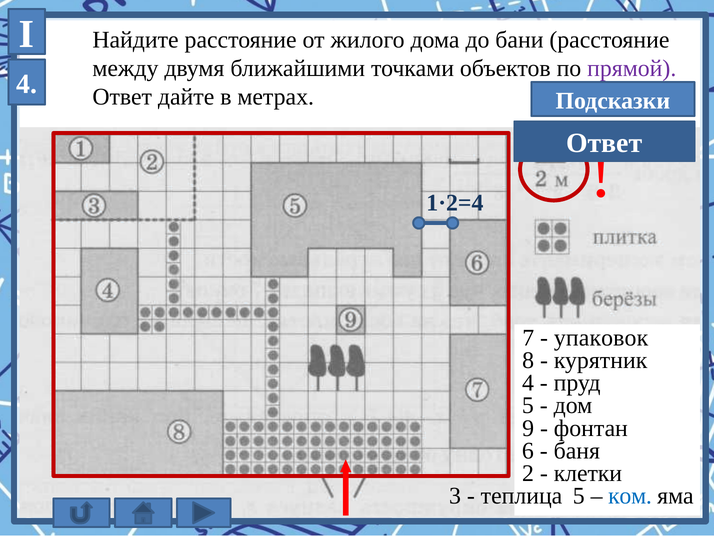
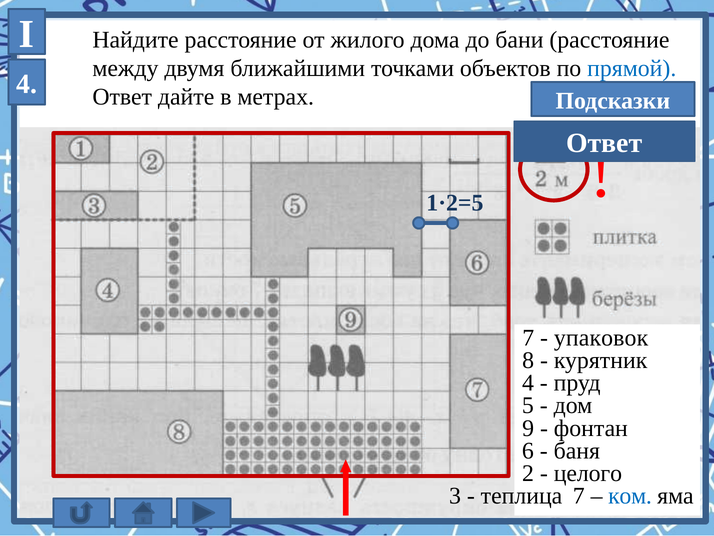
прямой colour: purple -> blue (632, 68)
1·2=4: 1·2=4 -> 1·2=5 (455, 203)
клетки: клетки -> целого (588, 473)
теплица 5: 5 -> 7 (579, 495)
